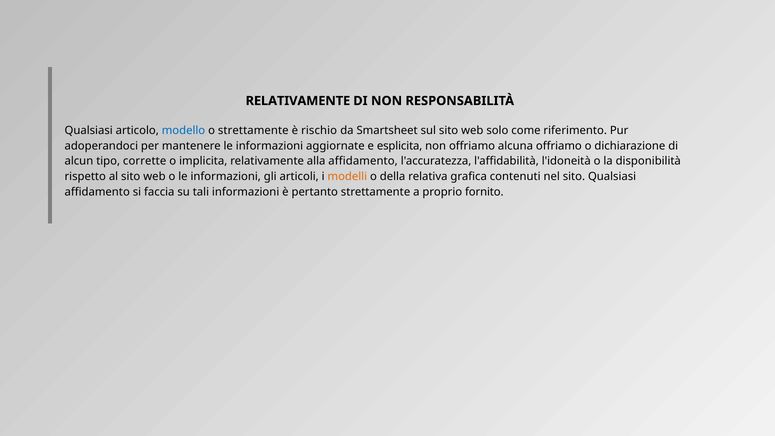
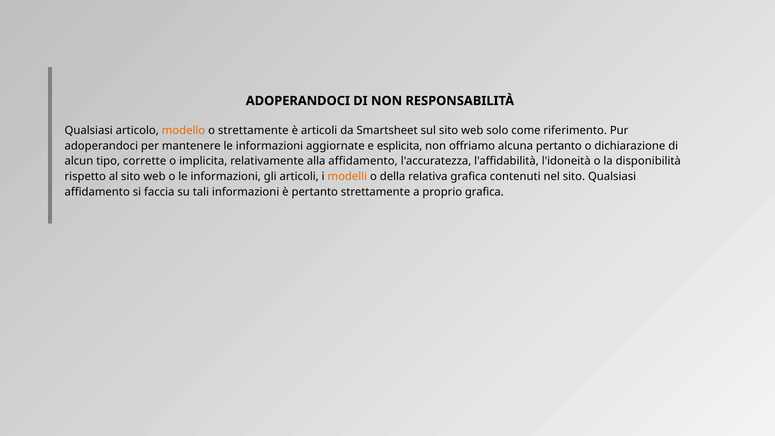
RELATIVAMENTE: RELATIVAMENTE -> ADOPERANDOCI (298, 101)
modello colour: blue -> orange (183, 130)
è rischio: rischio -> articoli (319, 130)
alcuna offriamo: offriamo -> pertanto (559, 146)
proprio fornito: fornito -> grafica (484, 192)
